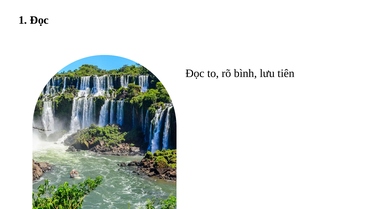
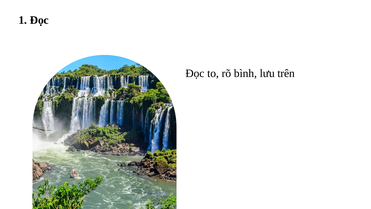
tiên: tiên -> trên (286, 73)
